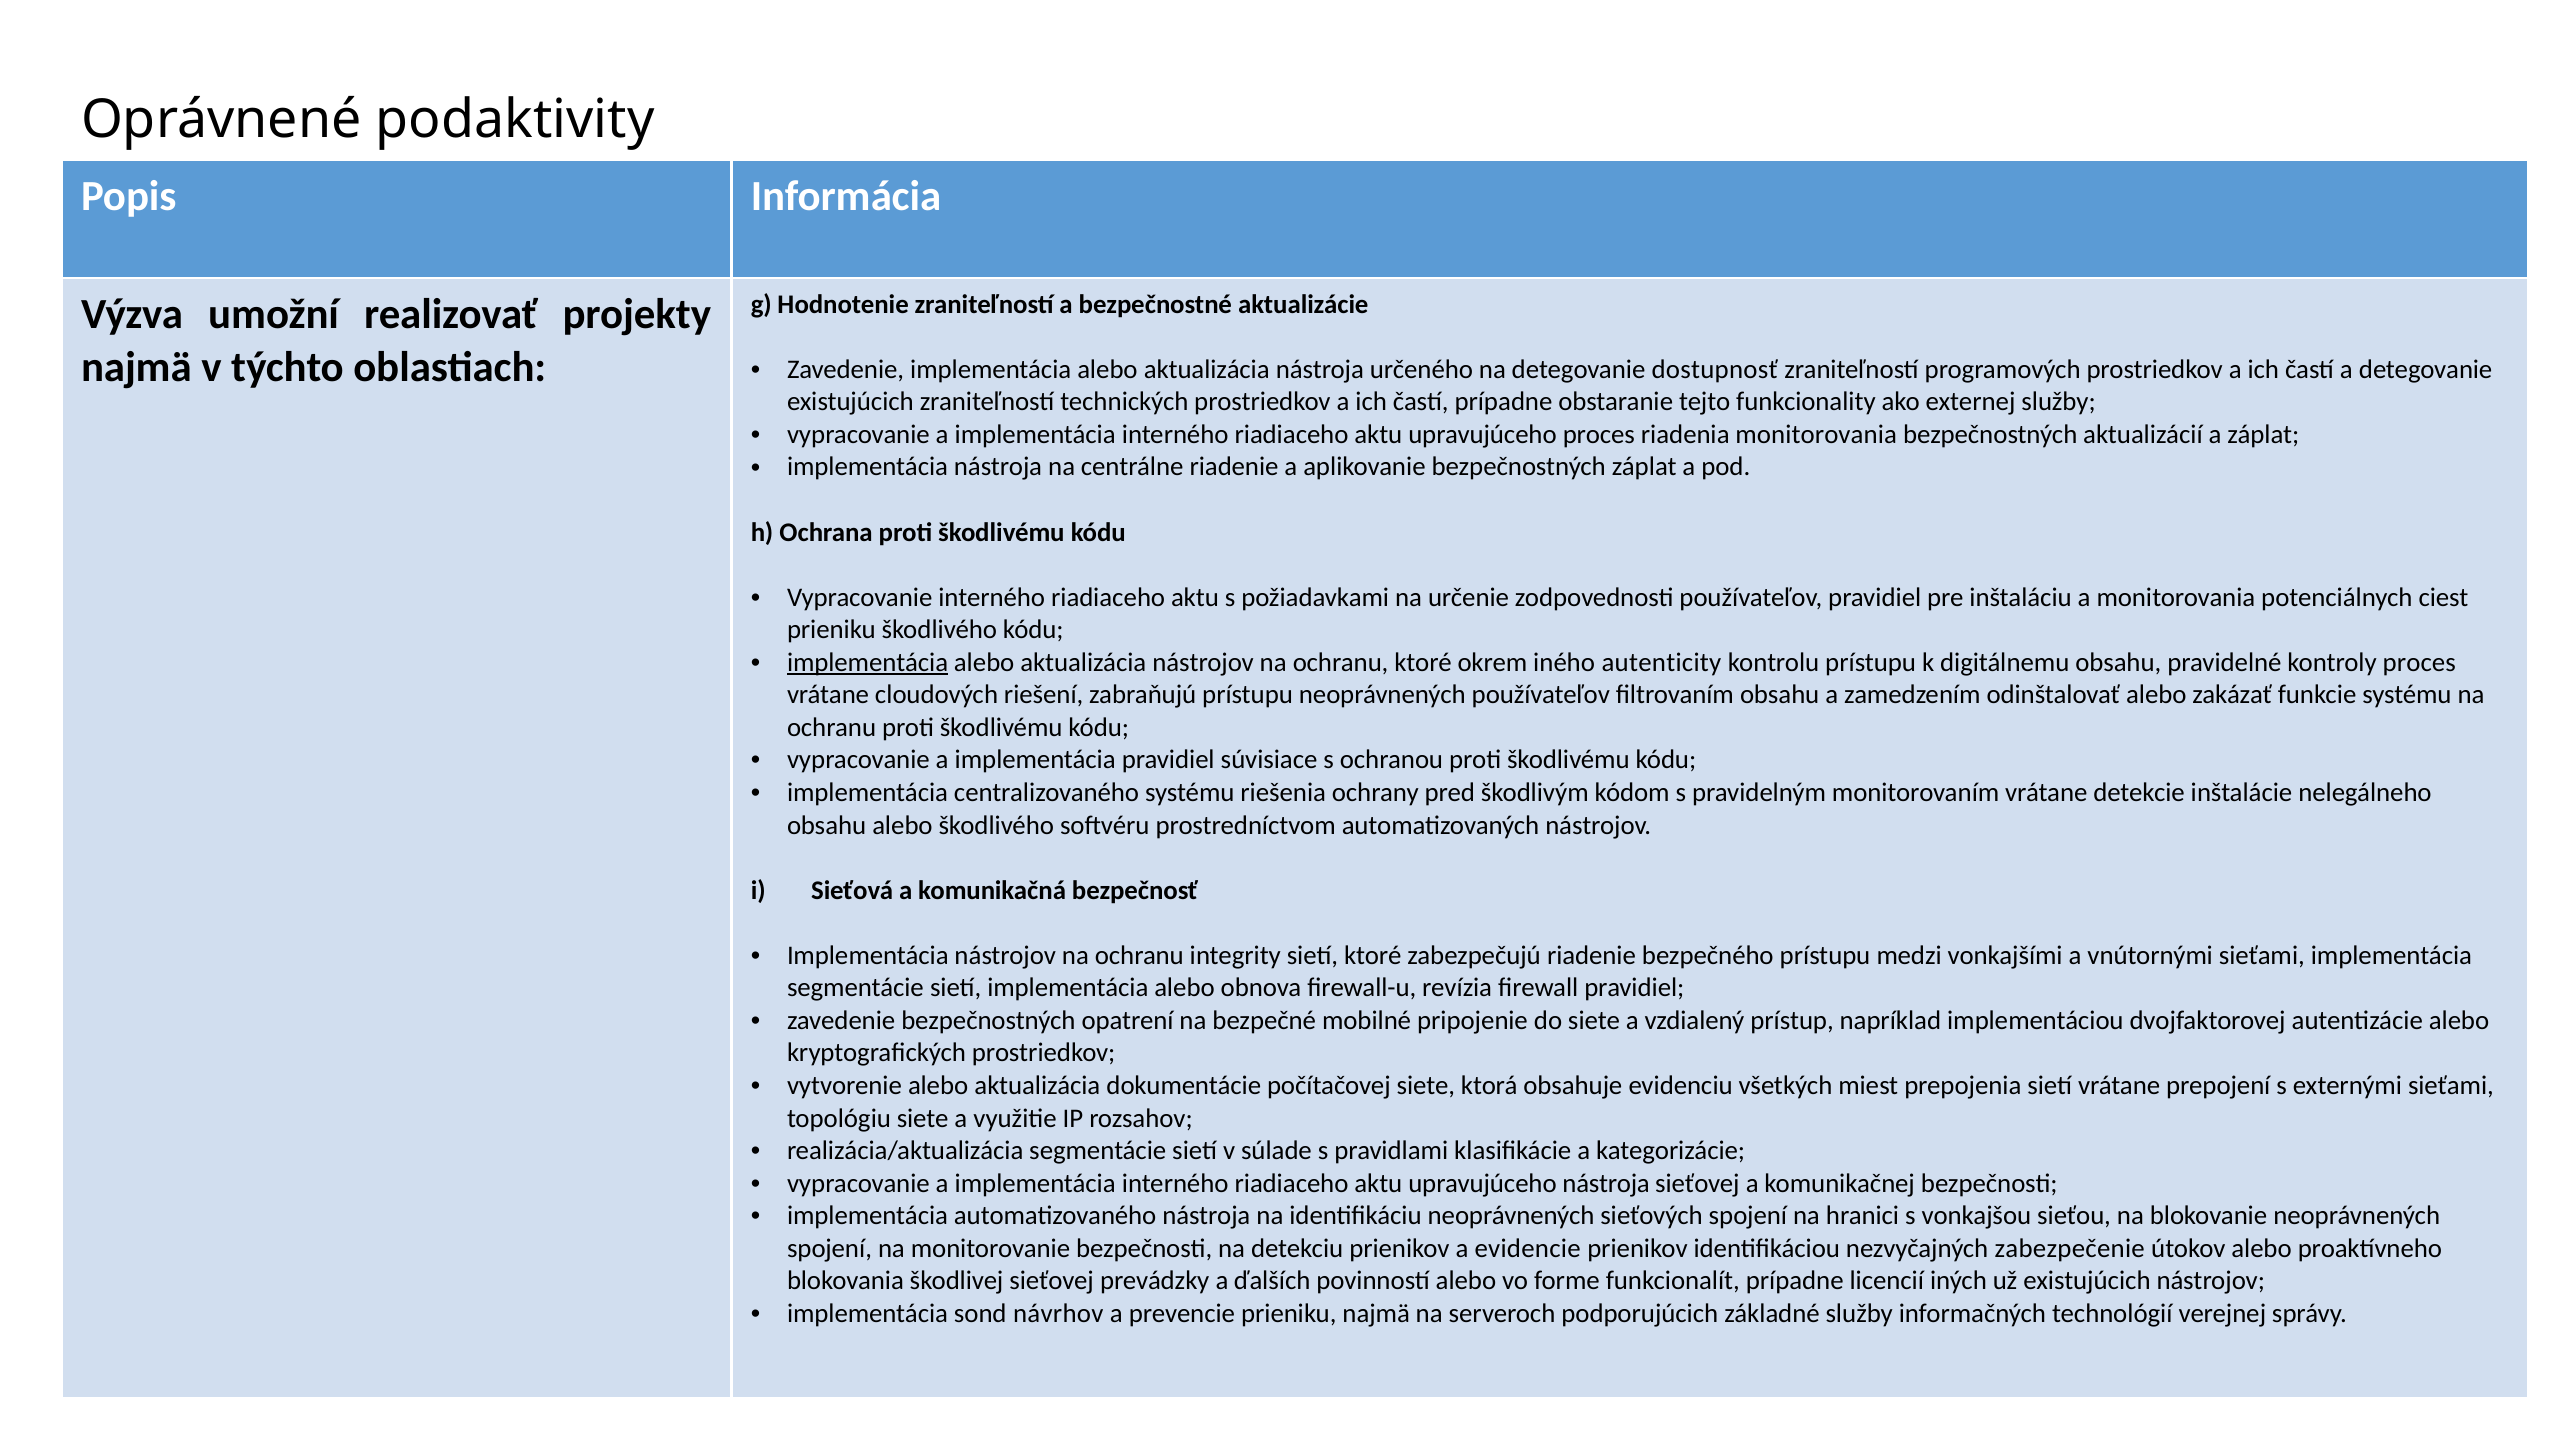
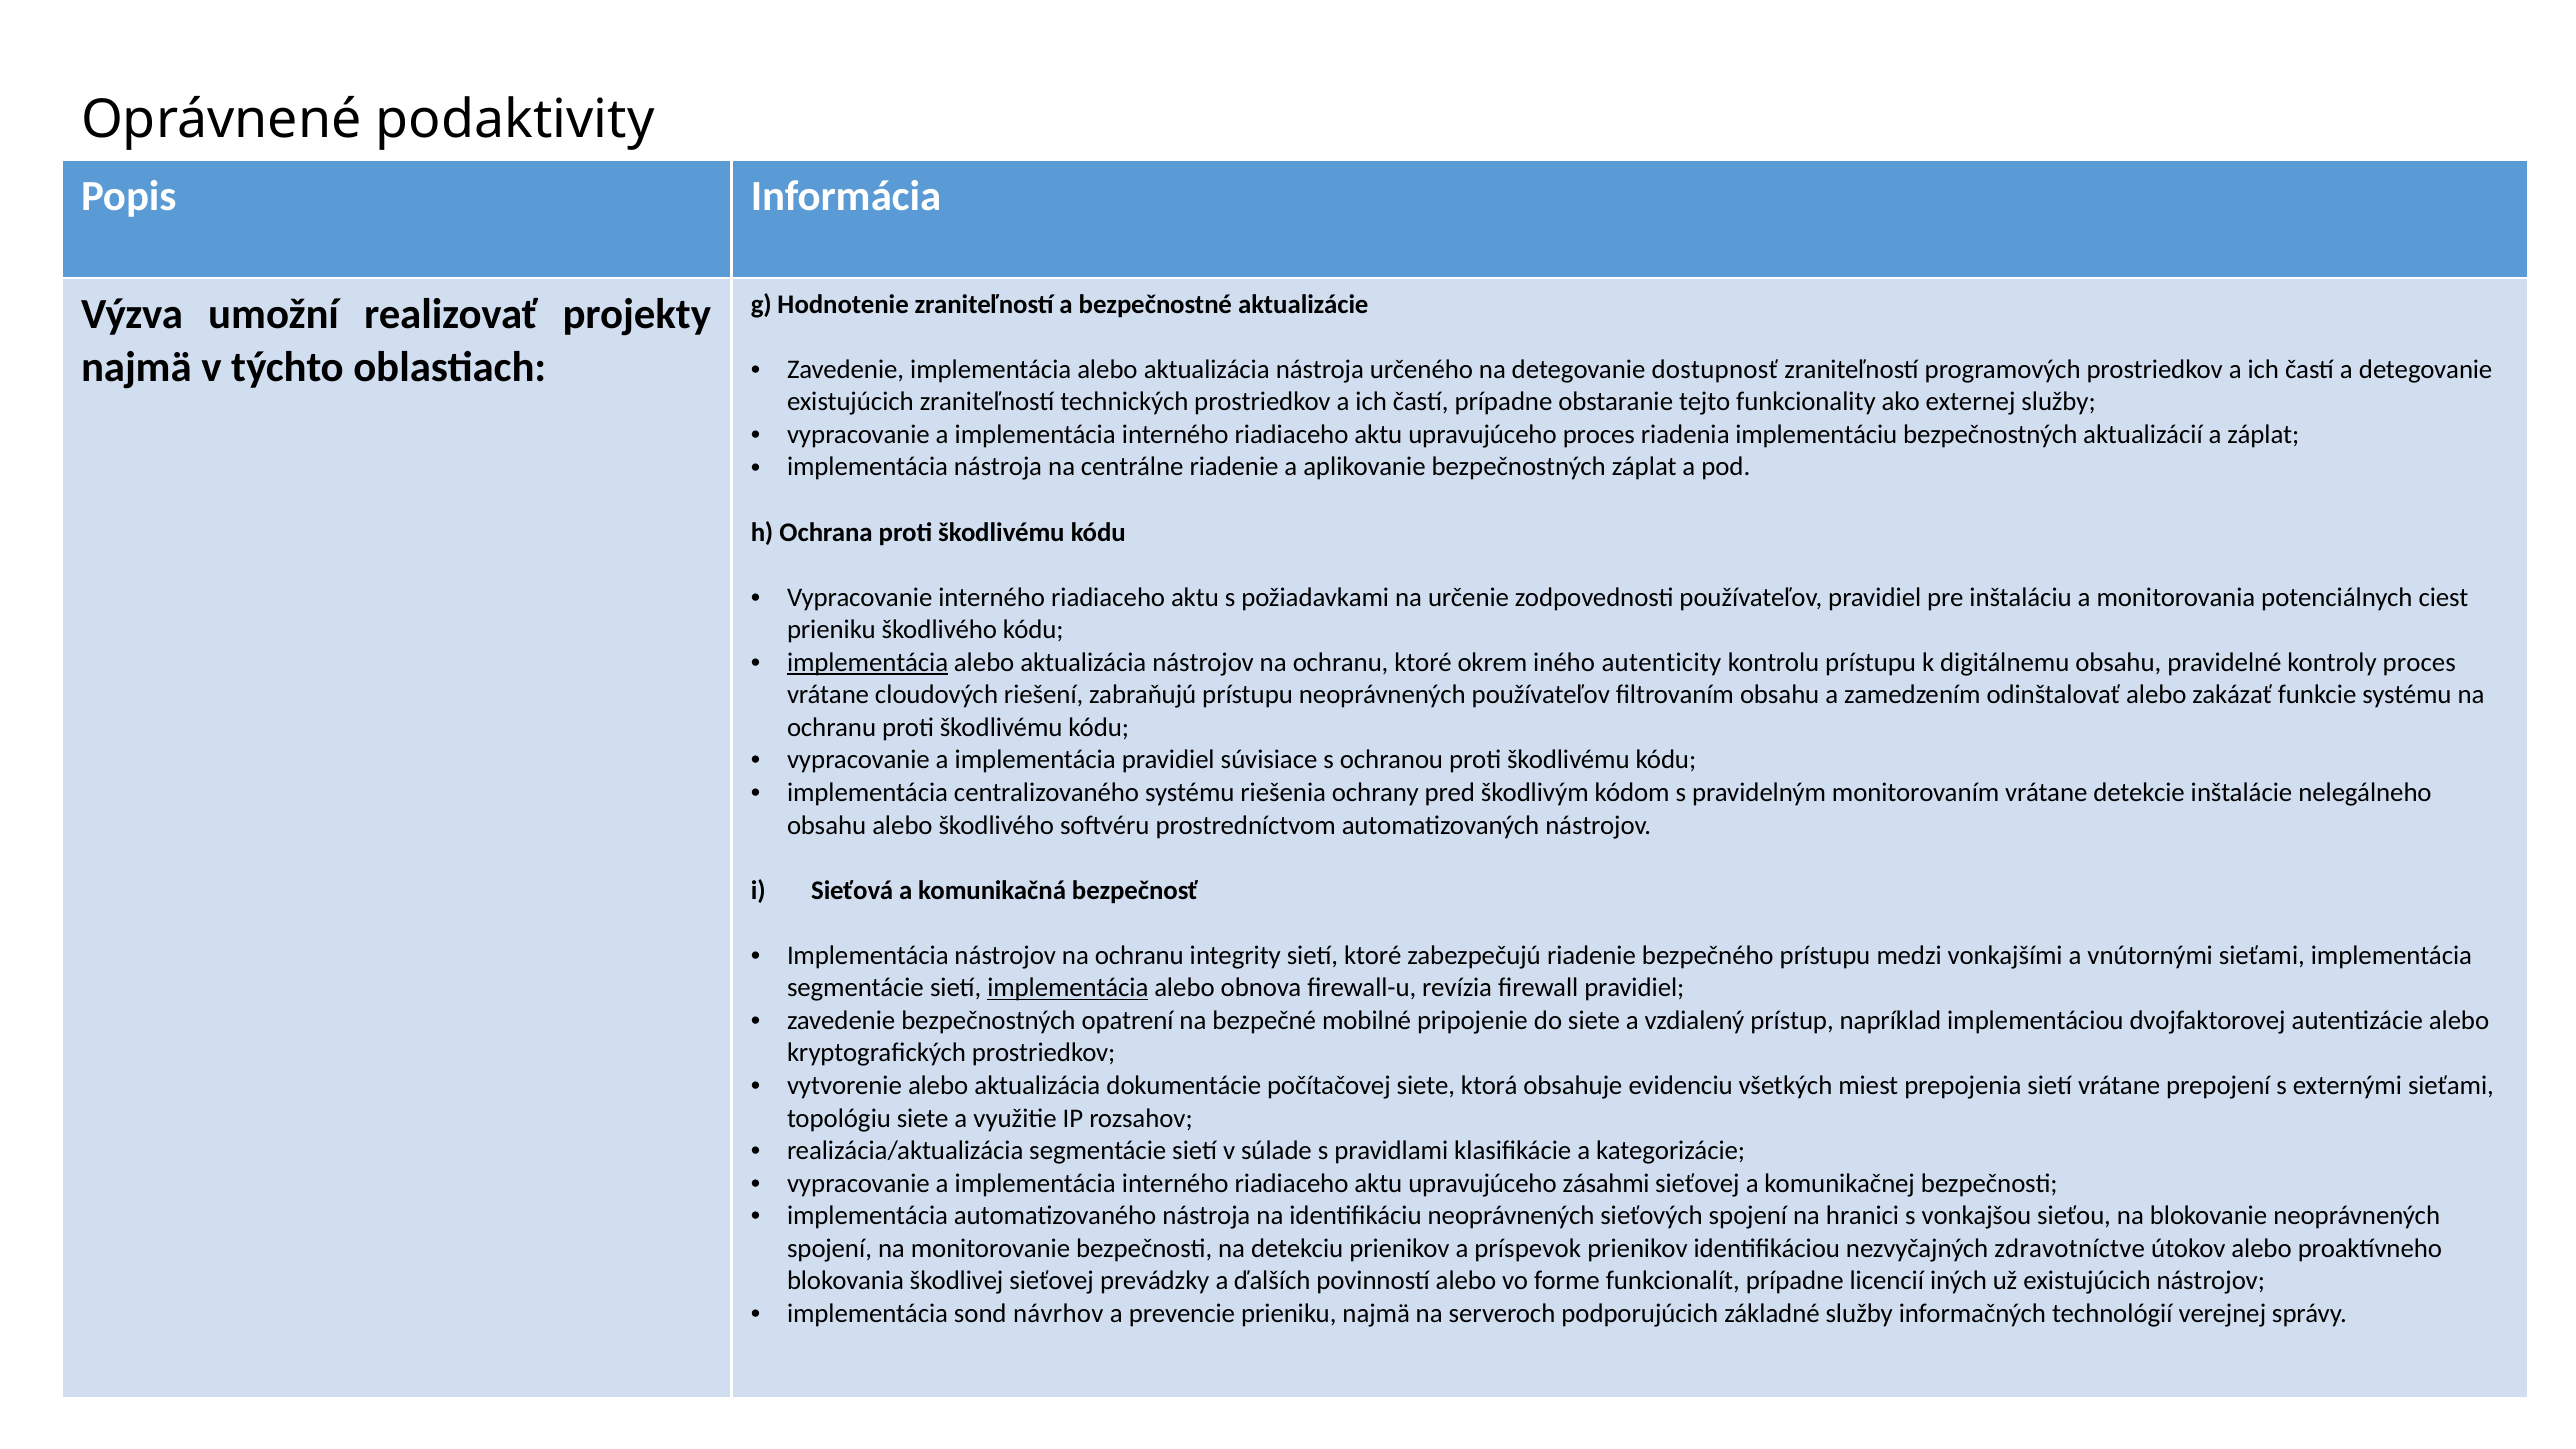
riadenia monitorovania: monitorovania -> implementáciu (1816, 435)
implementácia underline: none -> present (1068, 988)
upravujúceho nástroja: nástroja -> zásahmi (1606, 1183)
evidencie: evidencie -> príspevok (1528, 1248)
zabezpečenie: zabezpečenie -> zdravotníctve (2070, 1248)
